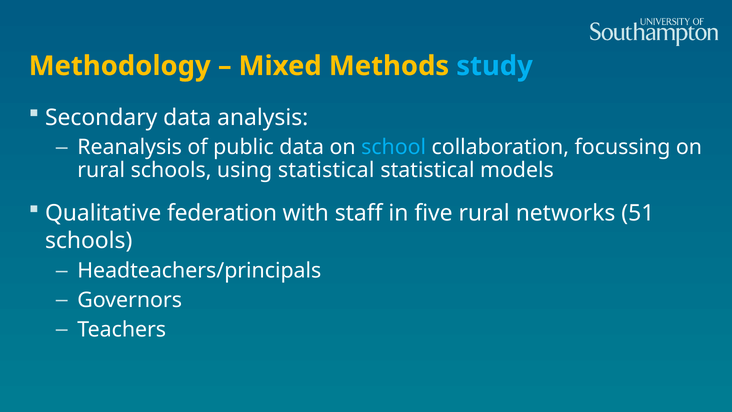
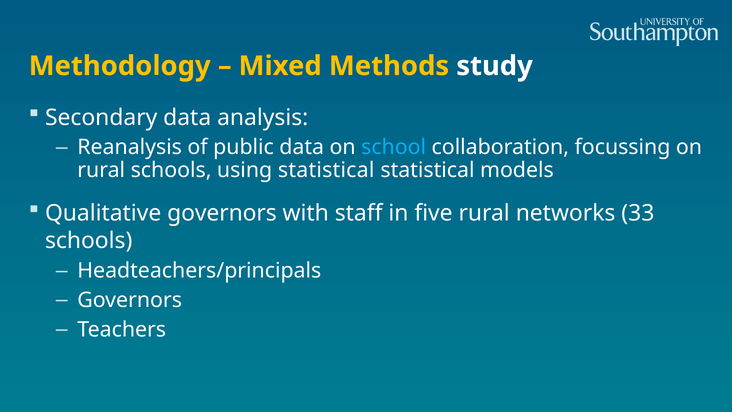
study colour: light blue -> white (495, 66)
Qualitative federation: federation -> governors (222, 213)
51: 51 -> 33 (638, 213)
